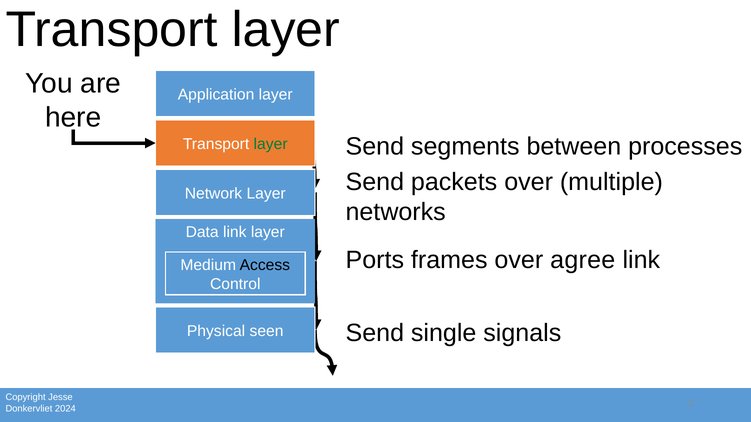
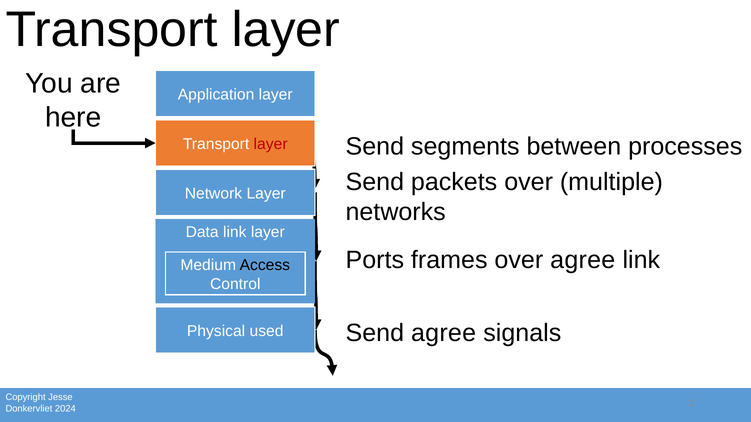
layer colour: green -> red (271, 144)
Send single: single -> agree (444, 333)
seen: seen -> used (267, 331)
